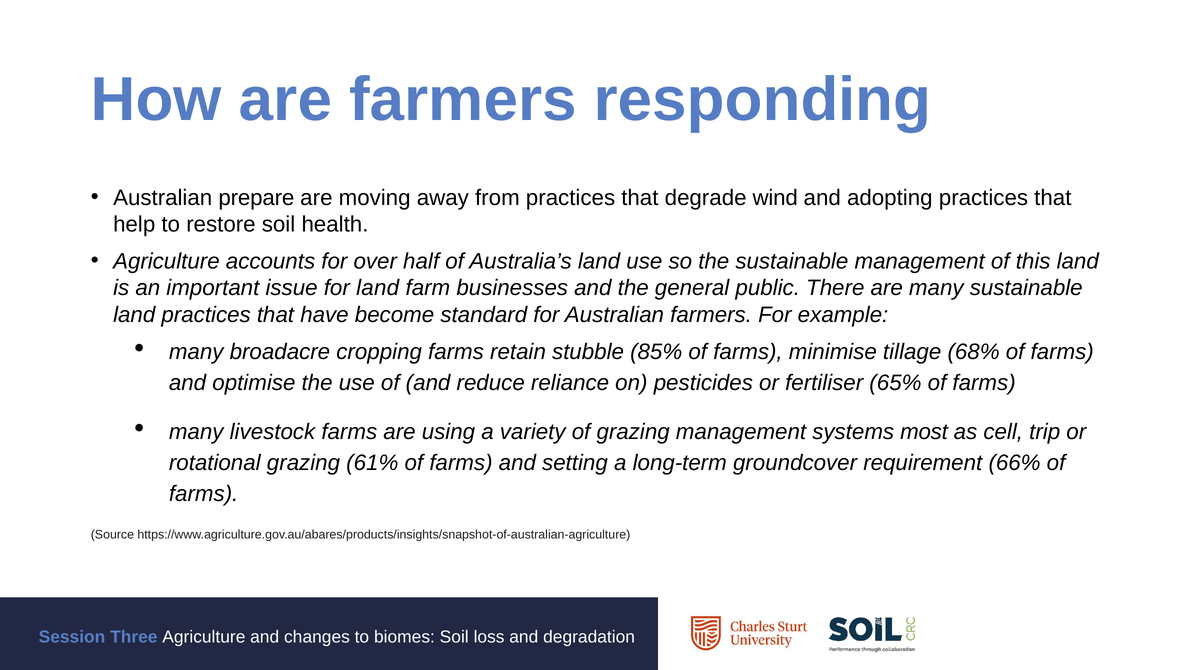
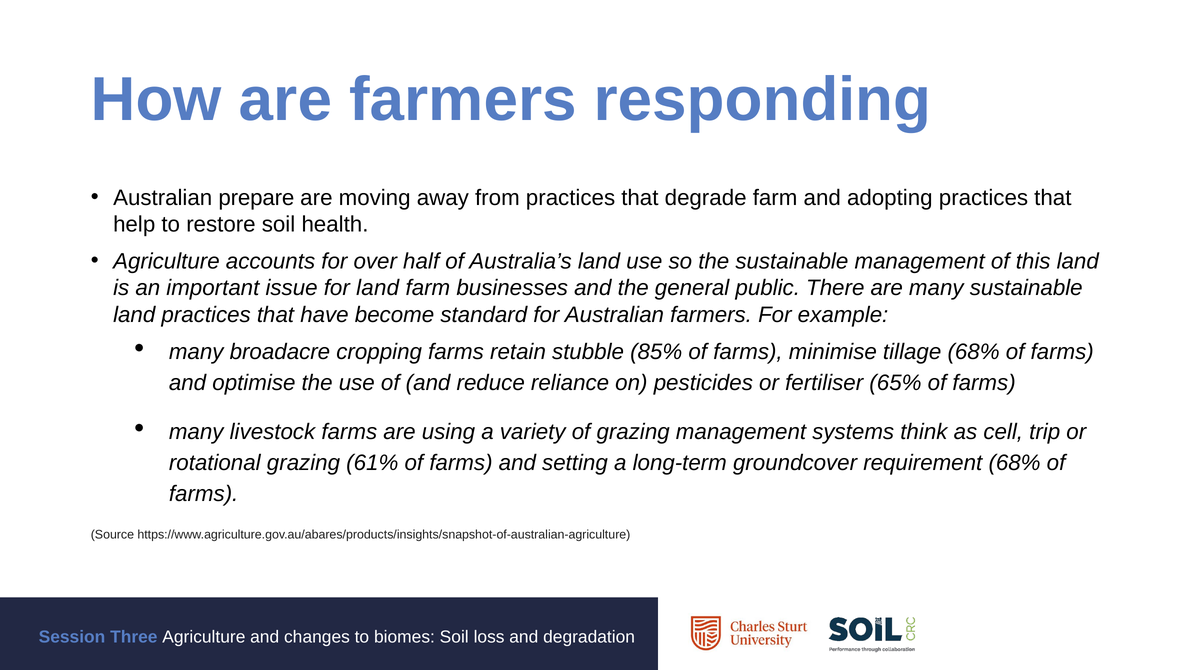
degrade wind: wind -> farm (775, 198)
most: most -> think (924, 432)
requirement 66%: 66% -> 68% (1015, 463)
